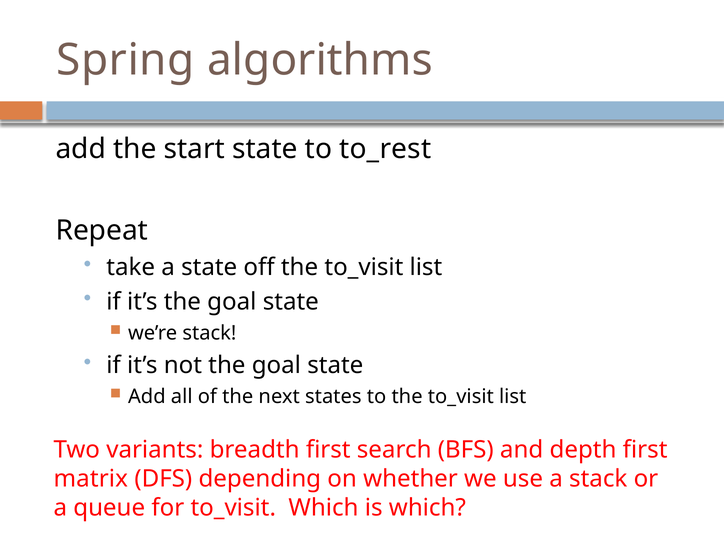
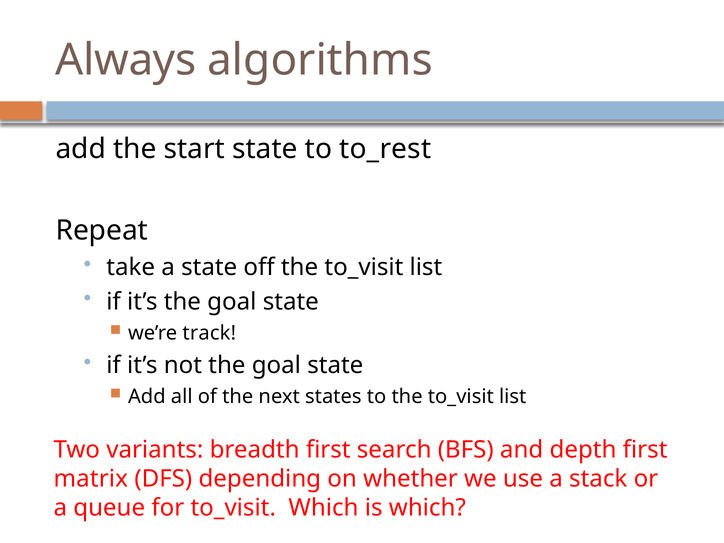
Spring: Spring -> Always (126, 60)
we’re stack: stack -> track (209, 333)
